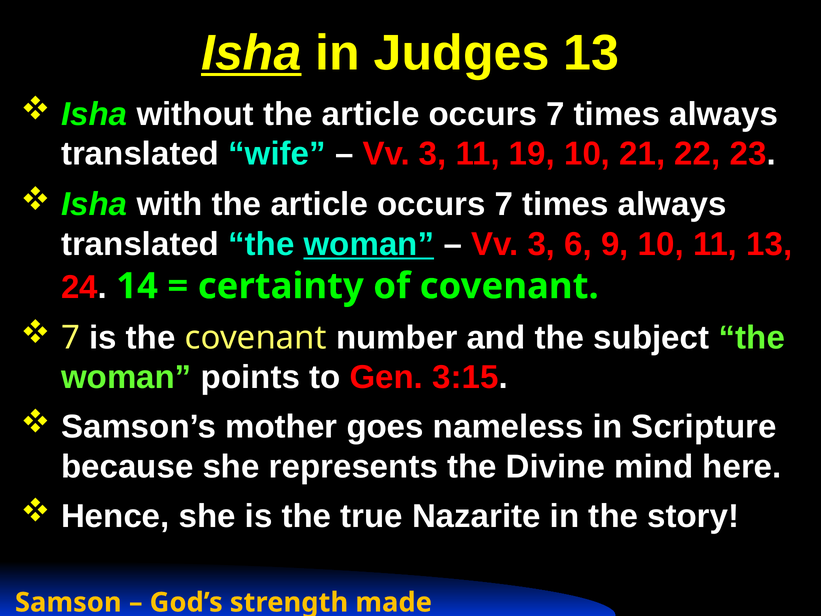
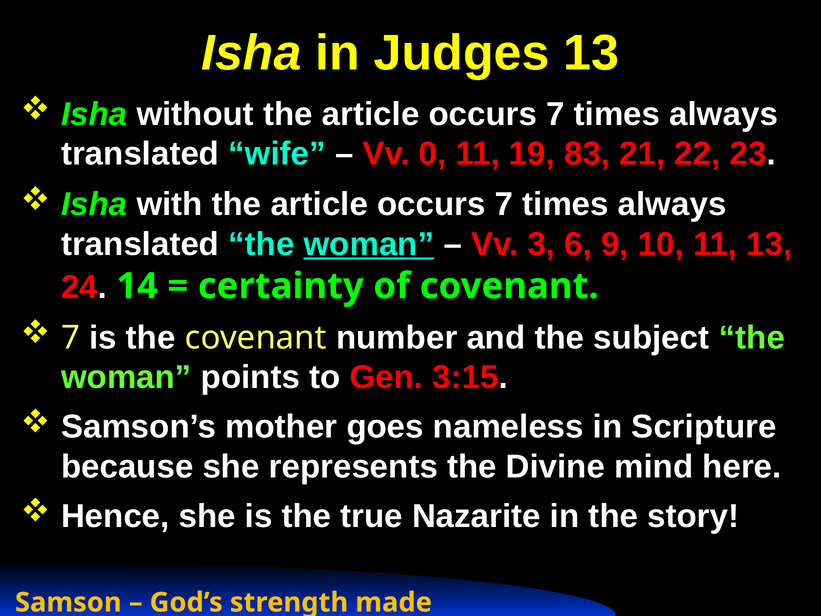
Isha underline: present -> none (251, 53)
3: 3 -> 0 (433, 154)
19 10: 10 -> 83 (587, 154)
